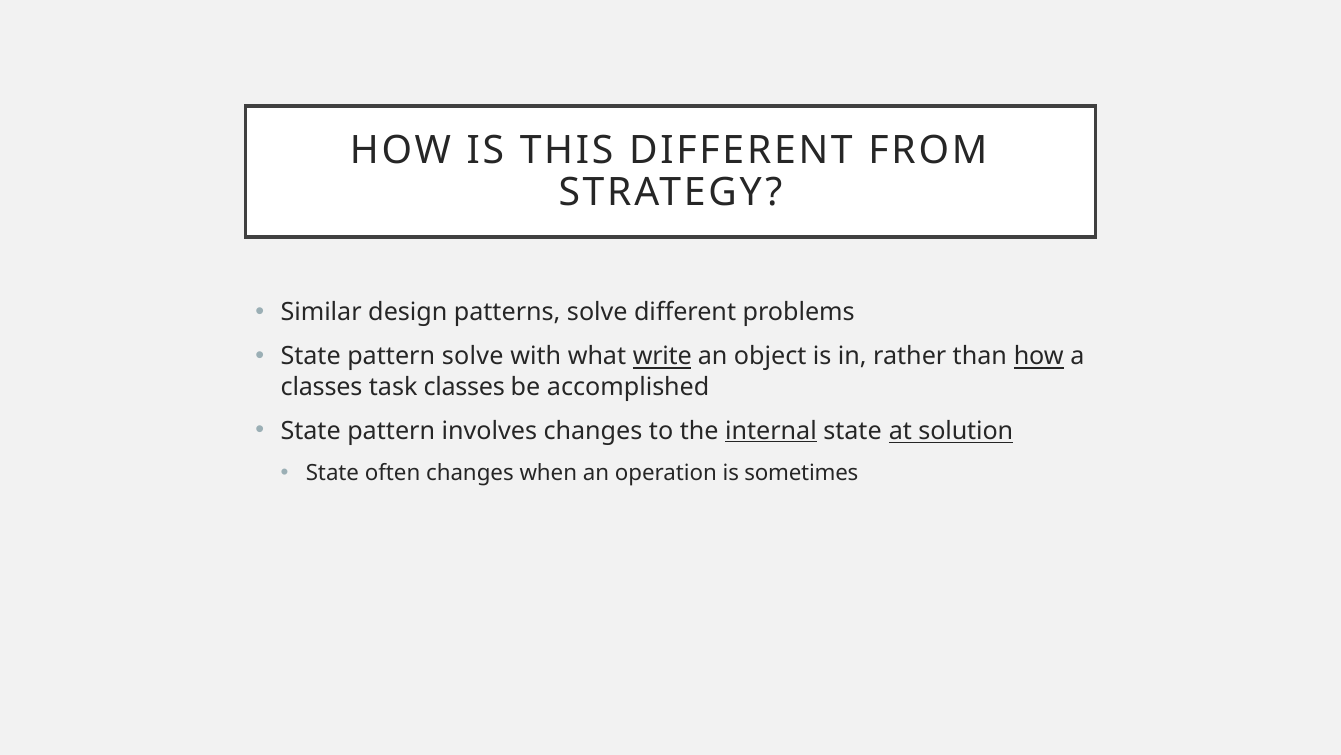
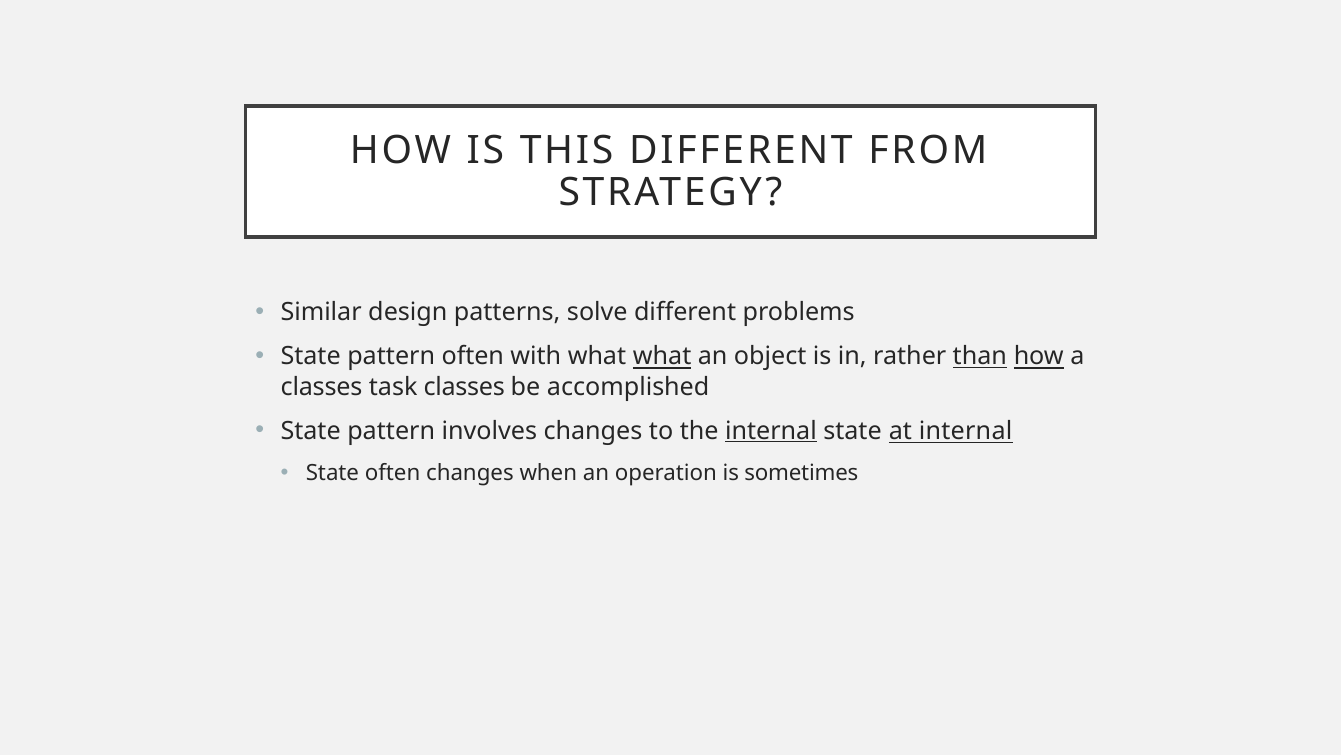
pattern solve: solve -> often (473, 356)
what write: write -> what (662, 356)
than underline: none -> present (980, 356)
at solution: solution -> internal (966, 431)
